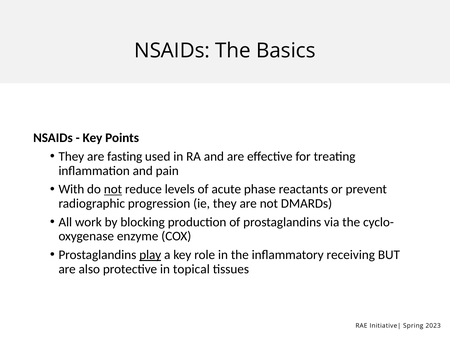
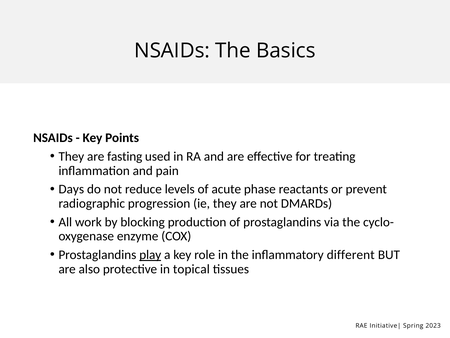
With: With -> Days (71, 189)
not underline: present -> none (113, 189)
receiving: receiving -> different (351, 254)
